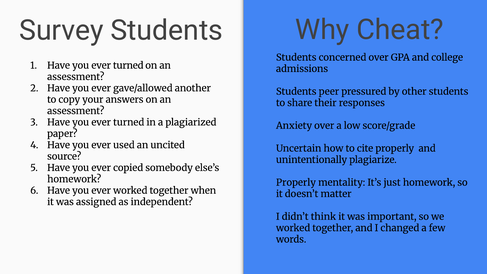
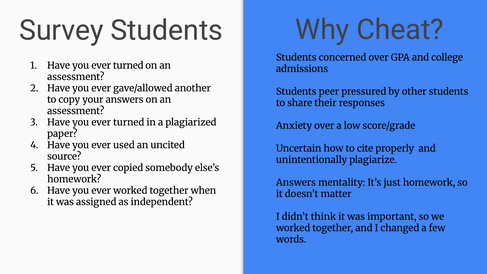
Properly: Properly -> Answers (296, 183)
